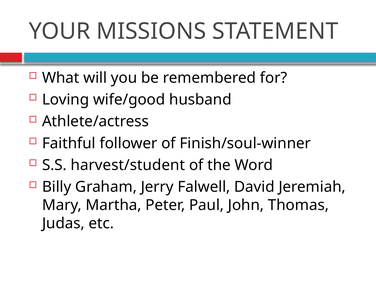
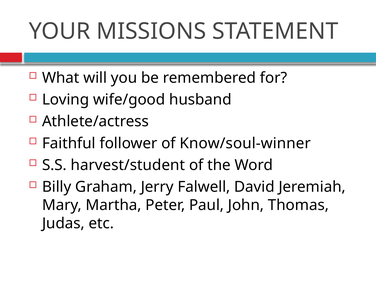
Finish/soul-winner: Finish/soul-winner -> Know/soul-winner (245, 143)
